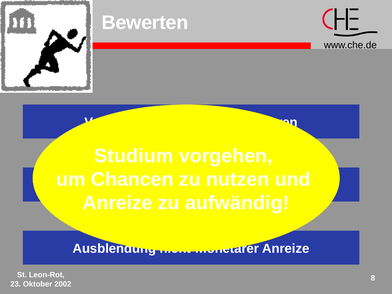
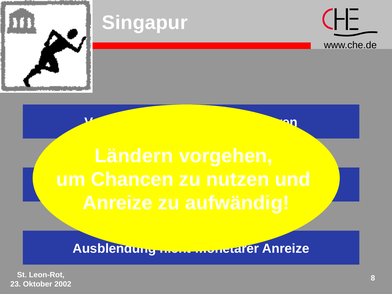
Bewerten: Bewerten -> Singapur (145, 23)
Studium: Studium -> Ländern (134, 156)
